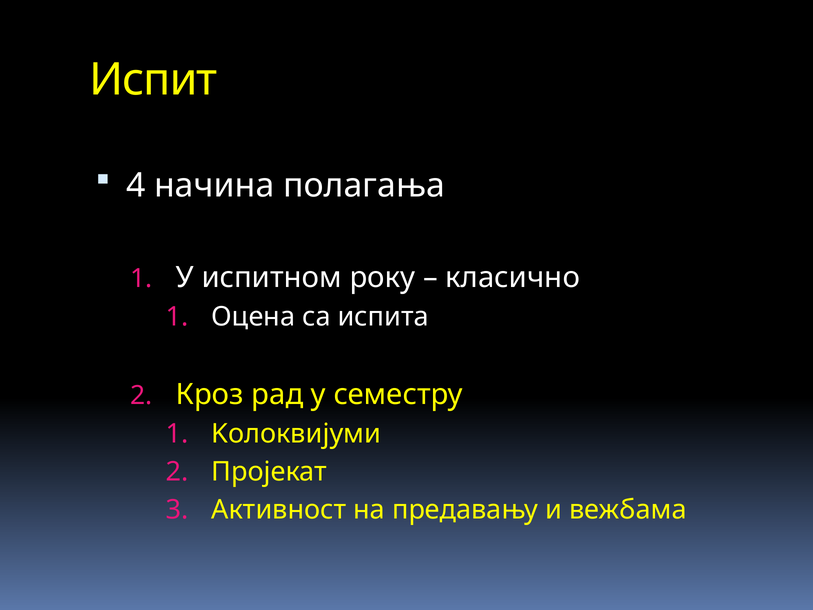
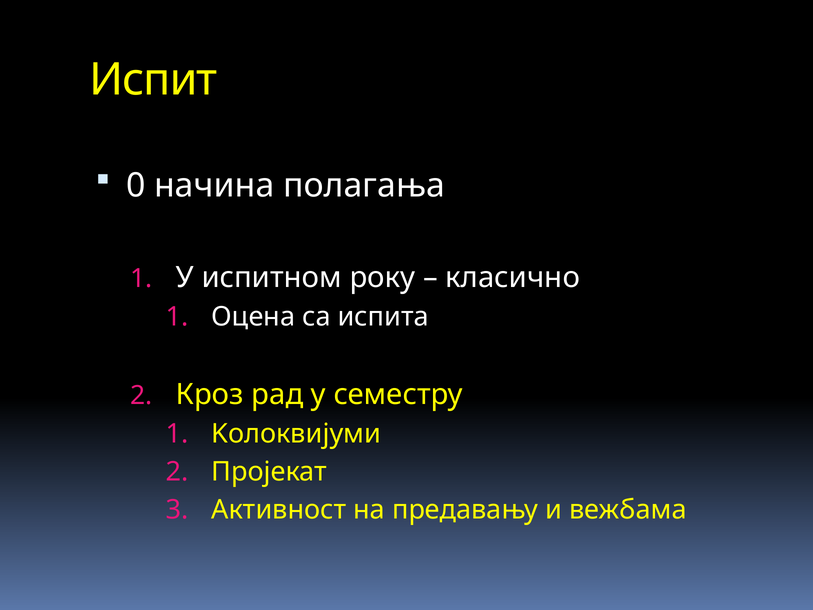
4: 4 -> 0 (136, 185)
